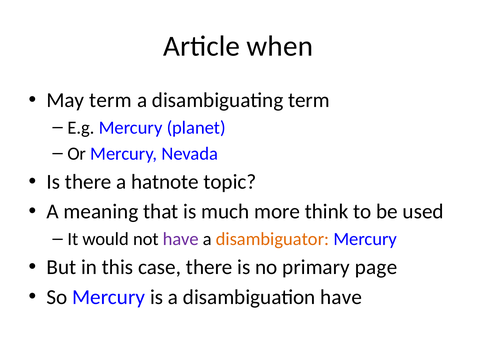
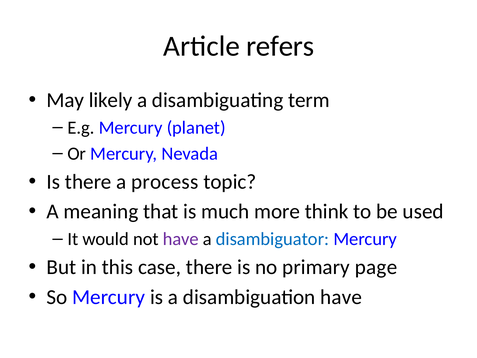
when: when -> refers (280, 46)
May term: term -> likely (111, 100)
hatnote: hatnote -> process (165, 182)
disambiguator colour: orange -> blue (272, 239)
